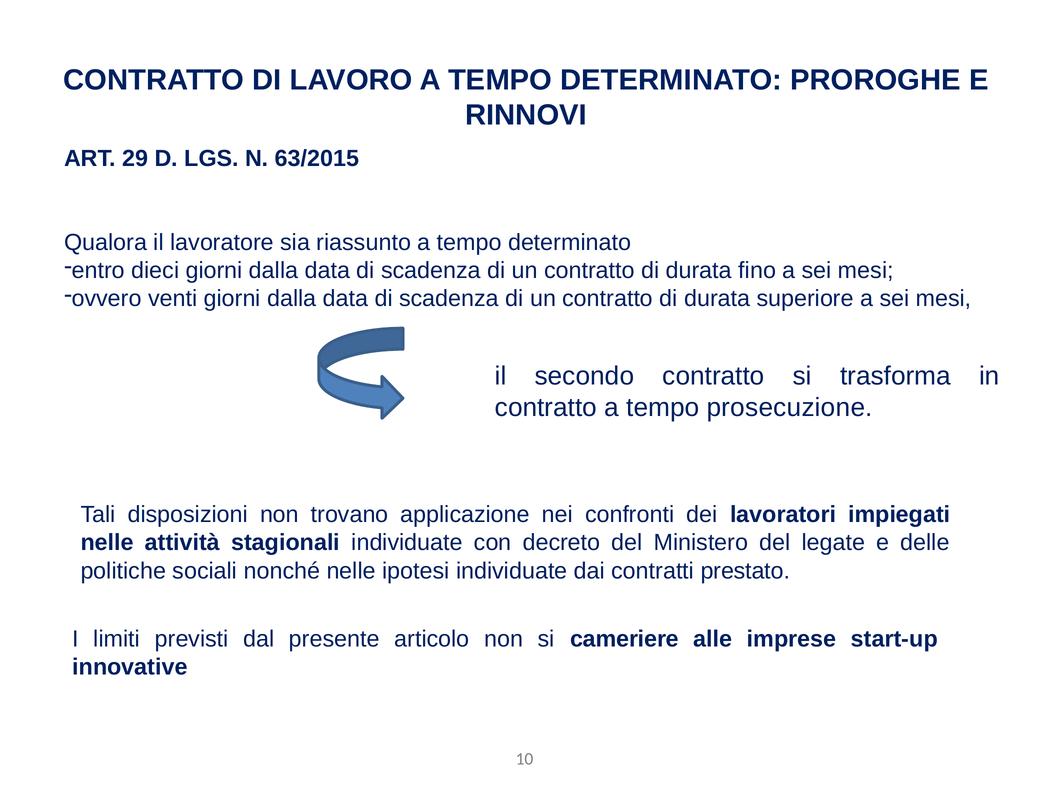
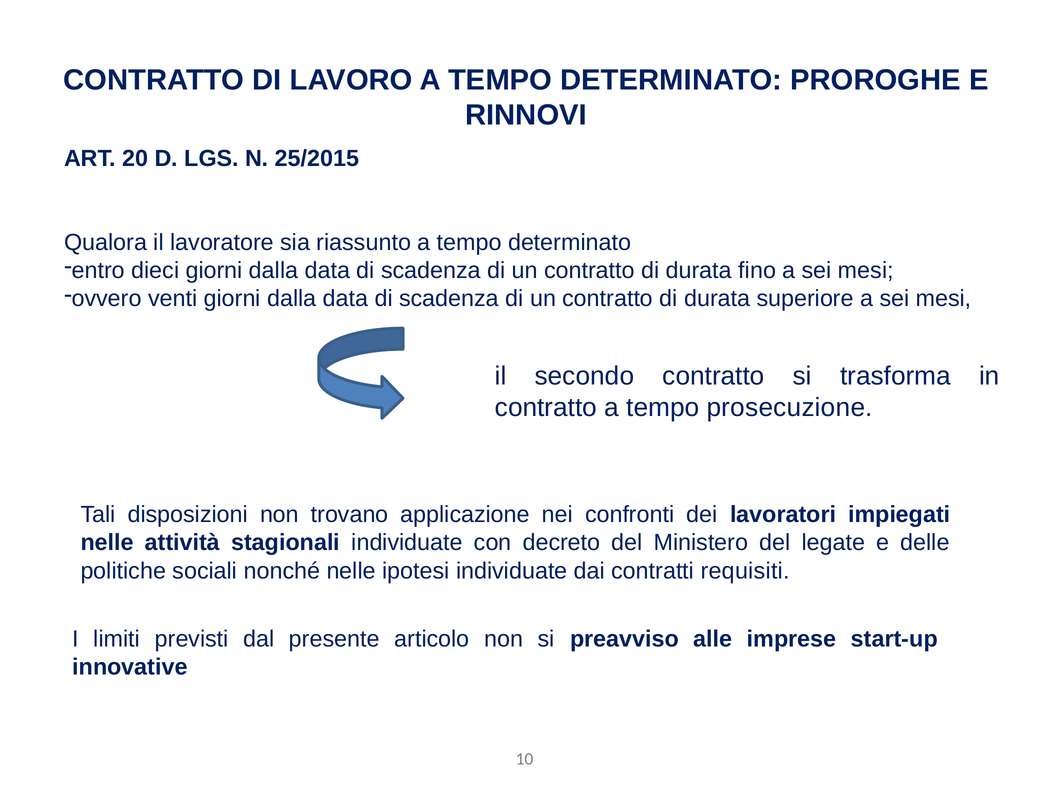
29: 29 -> 20 (135, 158)
63/2015: 63/2015 -> 25/2015 (317, 158)
prestato: prestato -> requisiti (745, 571)
cameriere: cameriere -> preavviso (624, 639)
